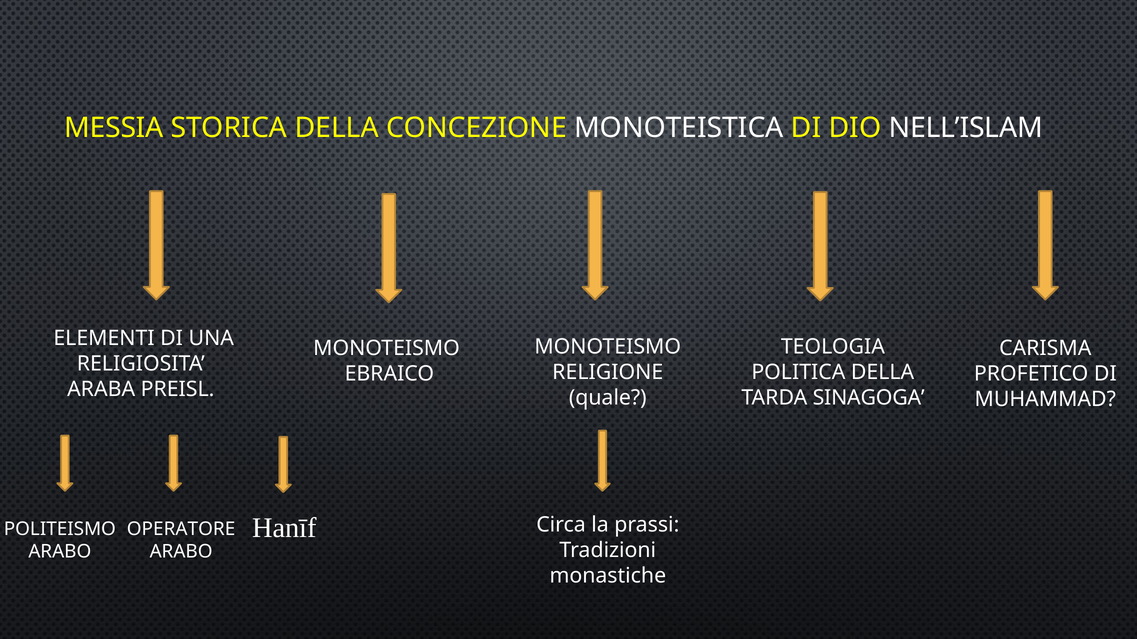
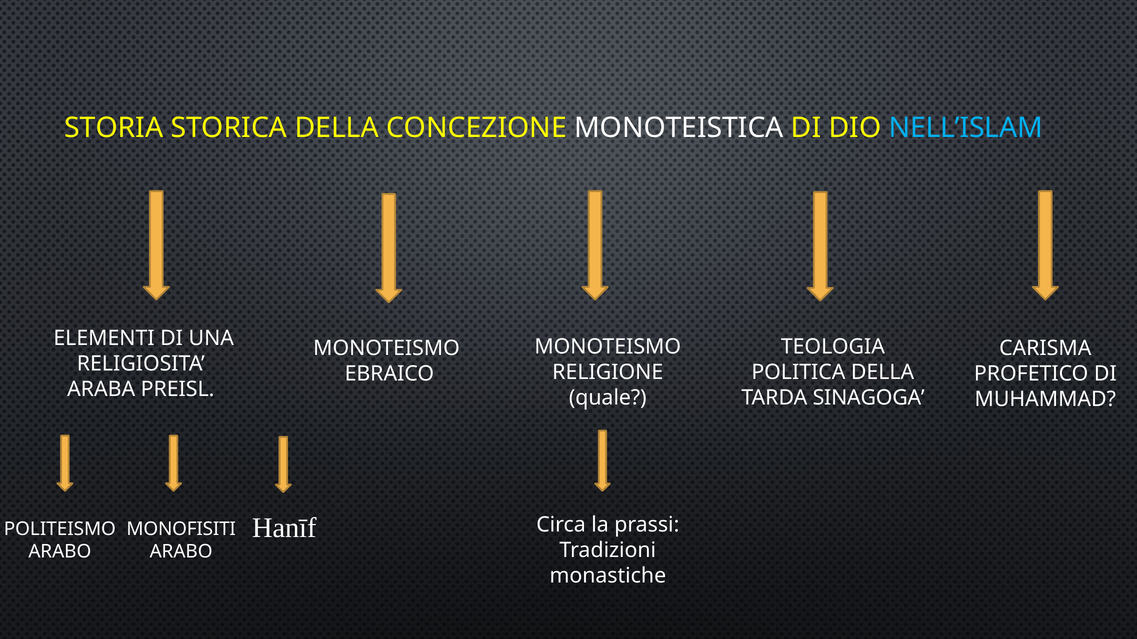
MESSIA: MESSIA -> STORIA (114, 128)
NELL’ISLAM colour: white -> light blue (966, 128)
OPERATORE: OPERATORE -> MONOFISITI (181, 529)
